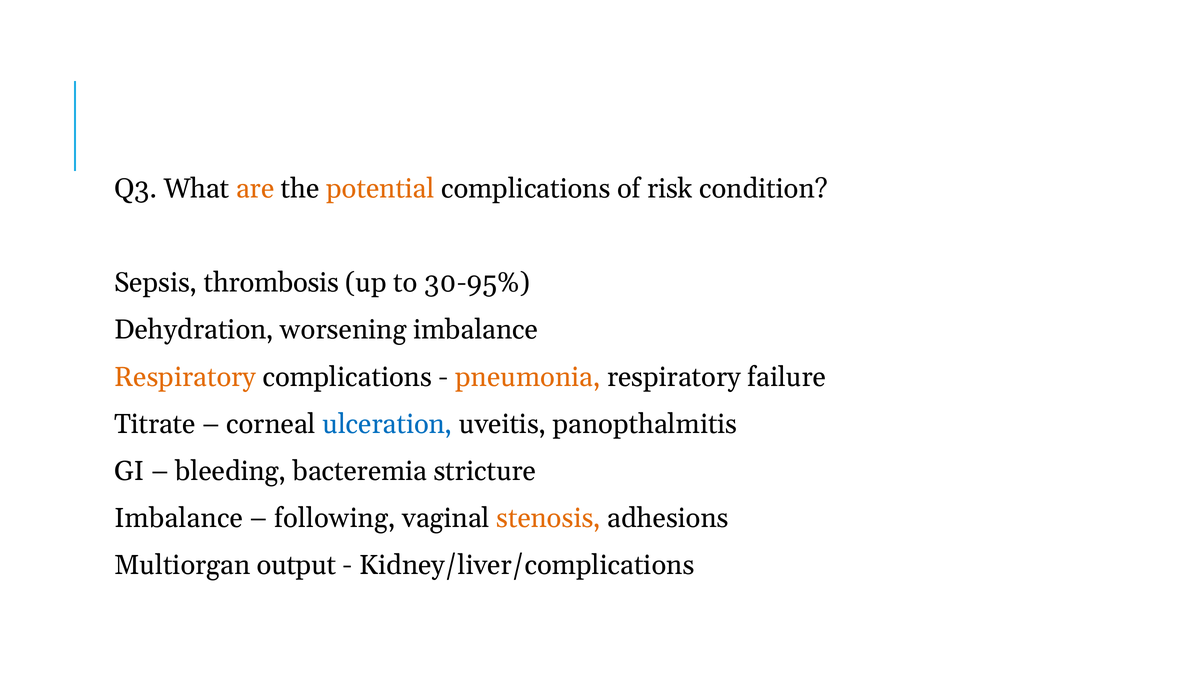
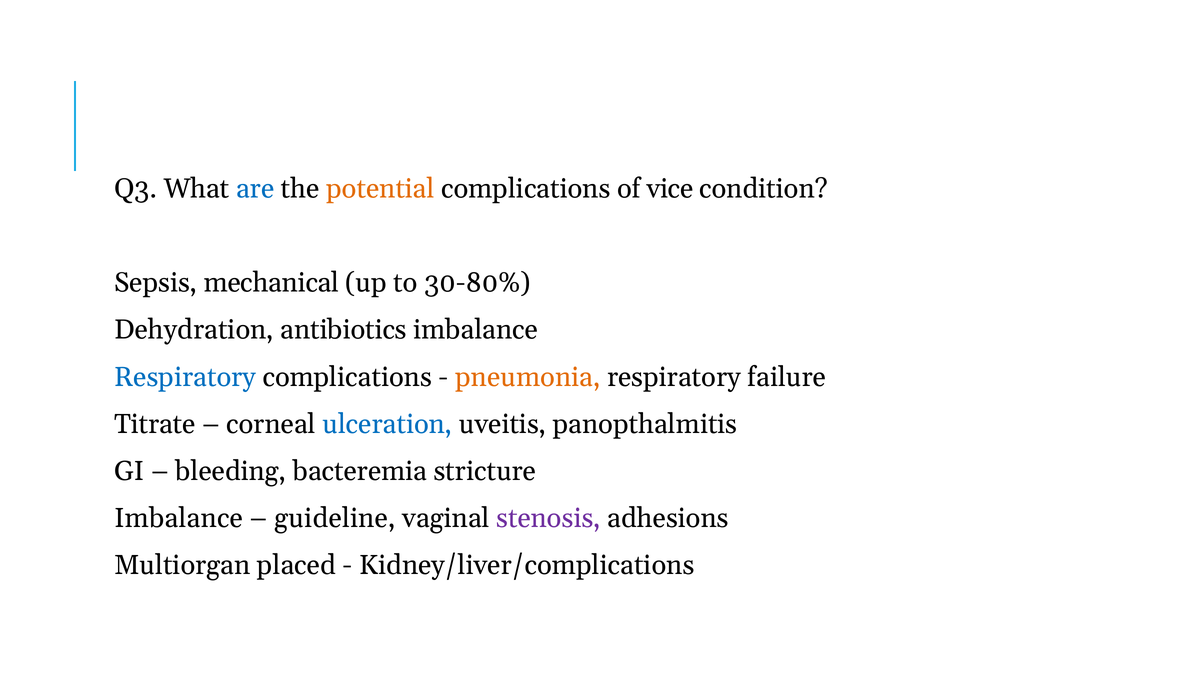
are colour: orange -> blue (255, 189)
risk: risk -> vice (670, 189)
thrombosis: thrombosis -> mechanical (271, 283)
30-95%: 30-95% -> 30-80% (477, 283)
worsening: worsening -> antibiotics (344, 330)
Respiratory colour: orange -> blue (185, 377)
following: following -> guideline (335, 518)
stenosis colour: orange -> purple (549, 518)
output: output -> placed (296, 565)
